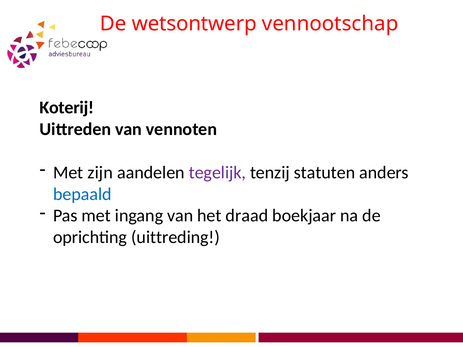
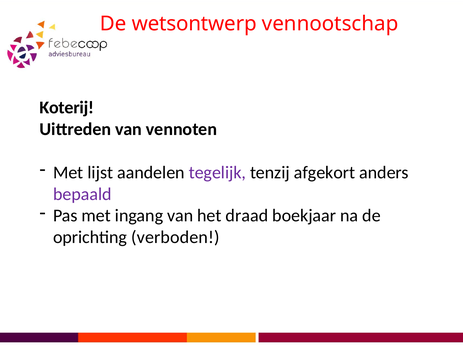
zijn: zijn -> lijst (100, 173)
statuten: statuten -> afgekort (324, 173)
bepaald colour: blue -> purple (82, 194)
uittreding: uittreding -> verboden (175, 237)
